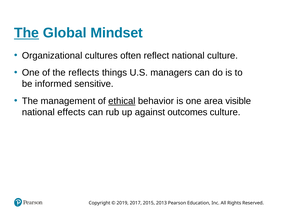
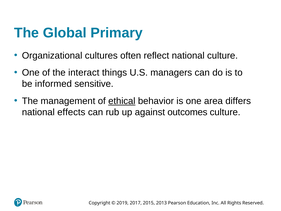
The underline: present -> none (27, 33)
Mindset: Mindset -> Primary (117, 33)
reflects: reflects -> interact (84, 73)
visible: visible -> differs (238, 101)
